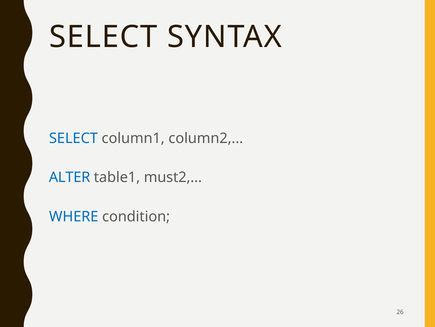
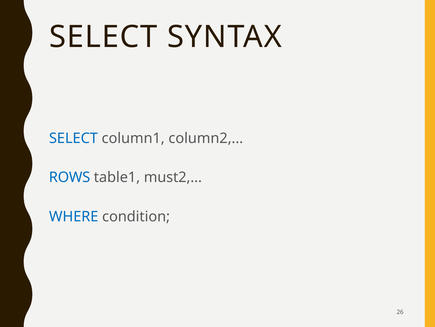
ALTER: ALTER -> ROWS (70, 177)
